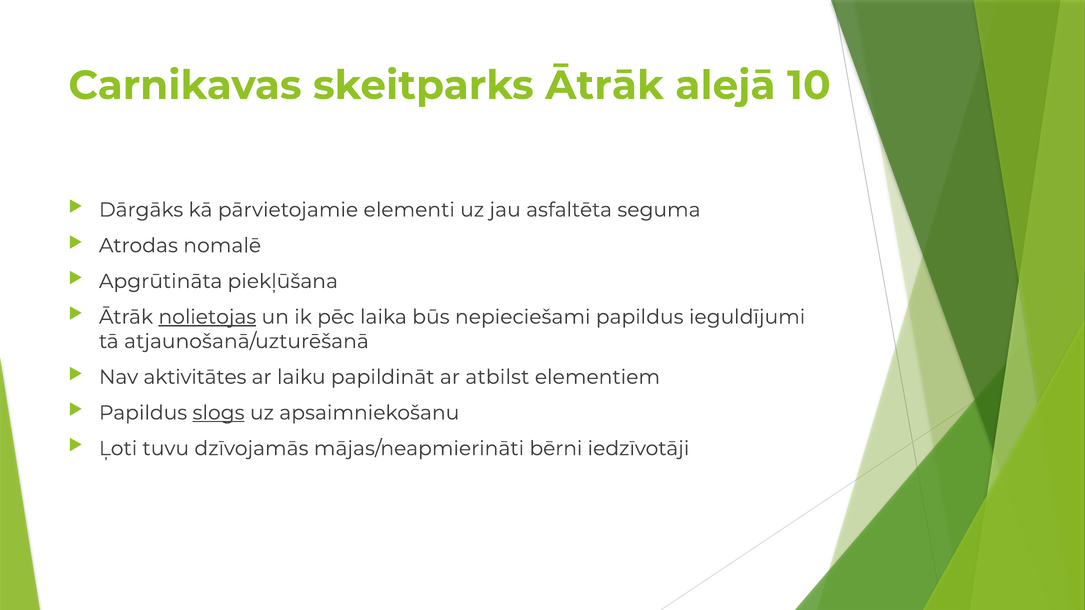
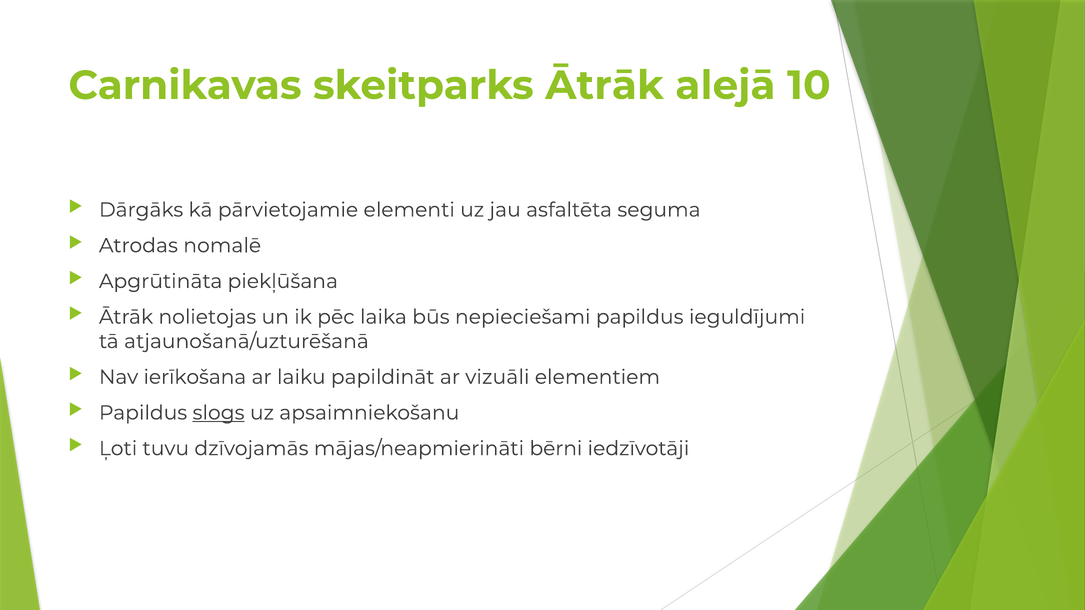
nolietojas underline: present -> none (207, 317)
aktivitātes: aktivitātes -> ierīkošana (195, 377)
atbilst: atbilst -> vizuāli (497, 377)
